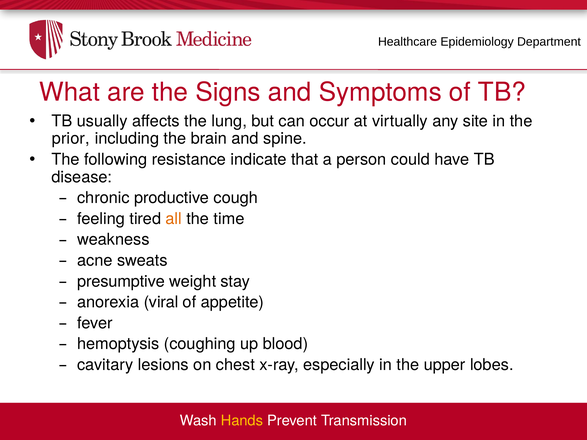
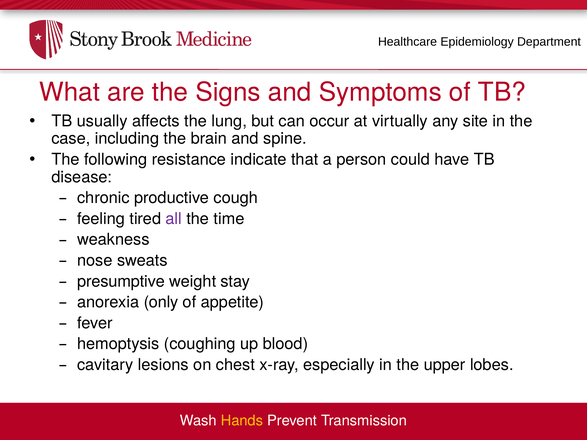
prior: prior -> case (71, 139)
all colour: orange -> purple (174, 219)
acne: acne -> nose (95, 261)
viral: viral -> only (161, 302)
